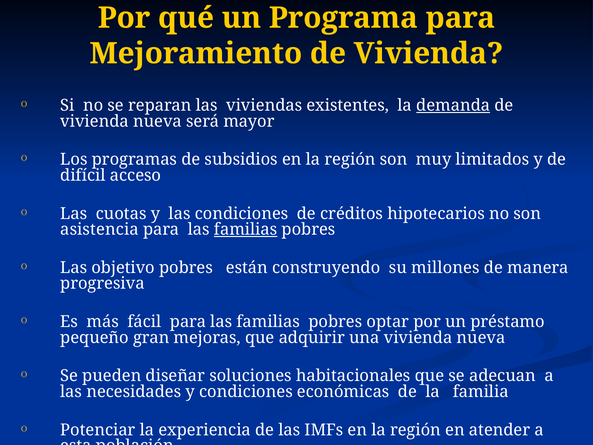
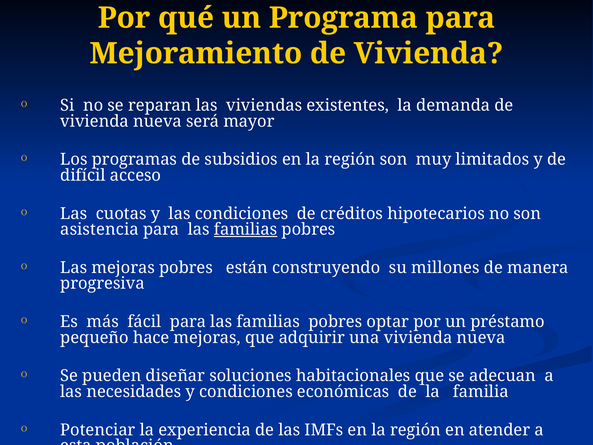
demanda underline: present -> none (453, 105)
Las objetivo: objetivo -> mejoras (123, 268)
gran: gran -> hace (151, 337)
